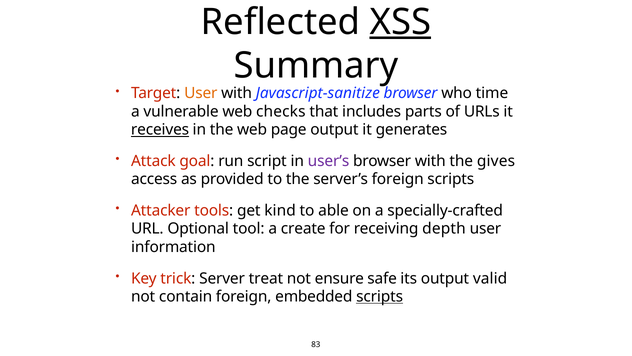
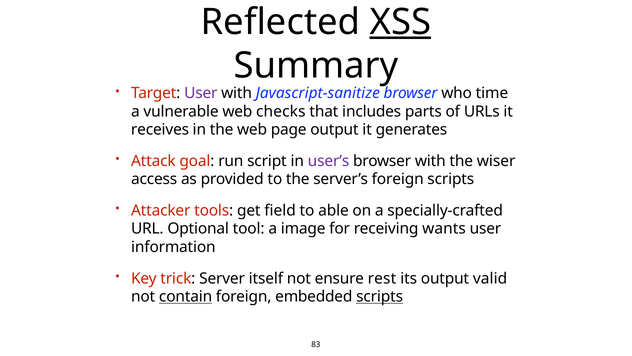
User colour: orange -> purple (201, 93)
receives underline: present -> none (160, 129)
gives: gives -> wiser (496, 161)
kind: kind -> field (280, 210)
create: create -> image (303, 229)
depth: depth -> wants (444, 229)
treat: treat -> itself (266, 278)
safe: safe -> rest (382, 278)
contain underline: none -> present (186, 296)
